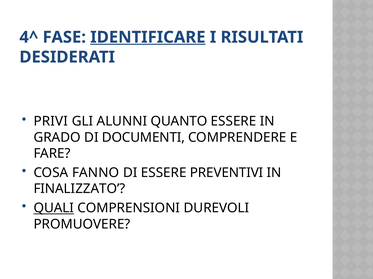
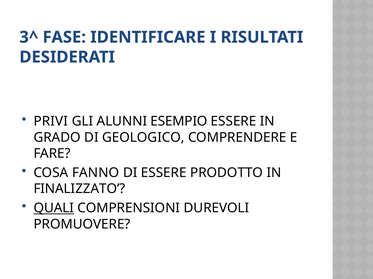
4^: 4^ -> 3^ (29, 37)
IDENTIFICARE underline: present -> none (148, 37)
QUANTO: QUANTO -> ESEMPIO (179, 122)
DOCUMENTI: DOCUMENTI -> GEOLOGICO (143, 138)
PREVENTIVI: PREVENTIVI -> PRODOTTO (227, 173)
